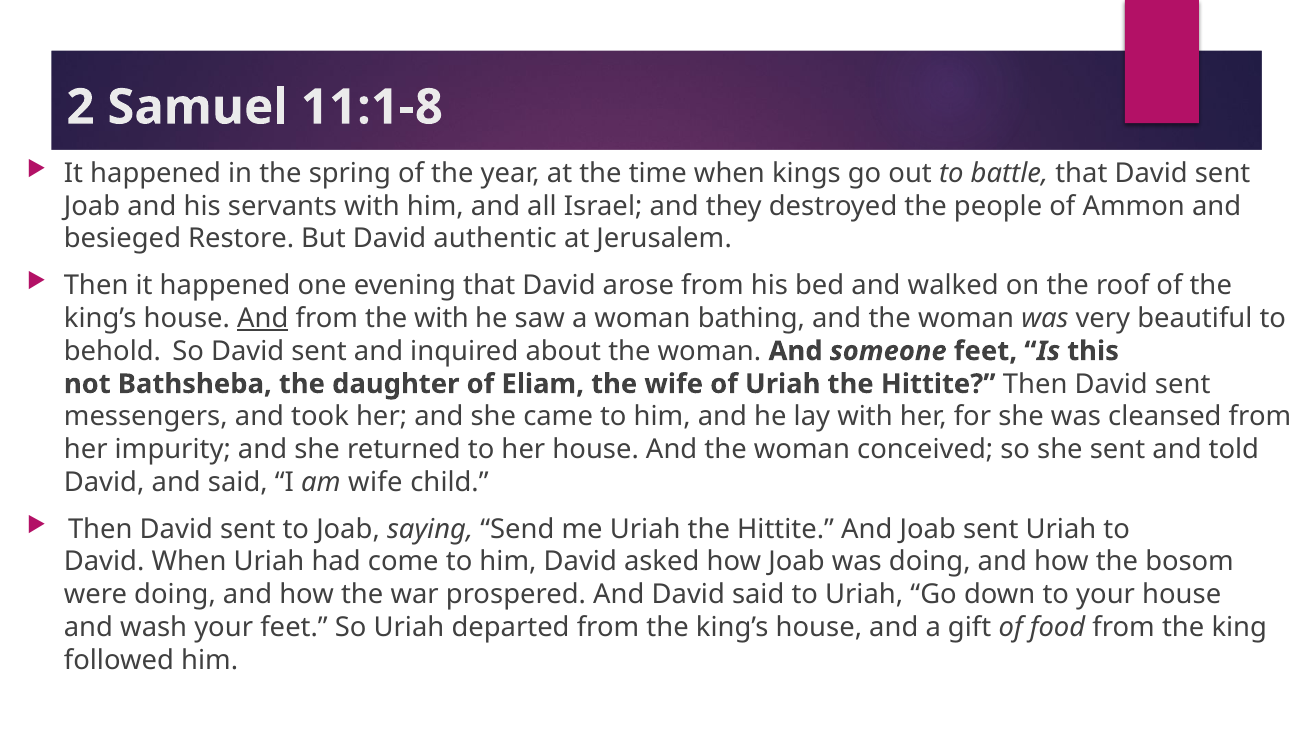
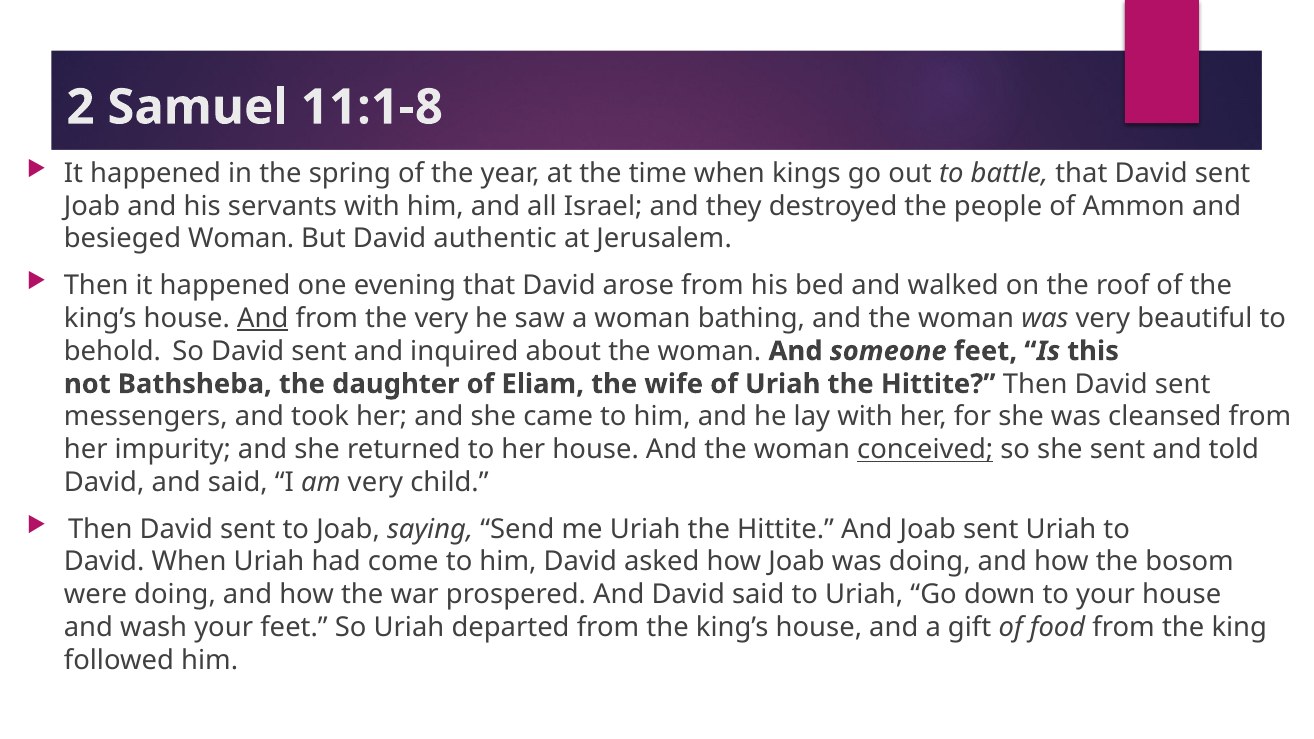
besieged Restore: Restore -> Woman (241, 239)
the with: with -> very (442, 318)
conceived underline: none -> present (925, 450)
am wife: wife -> very (375, 483)
